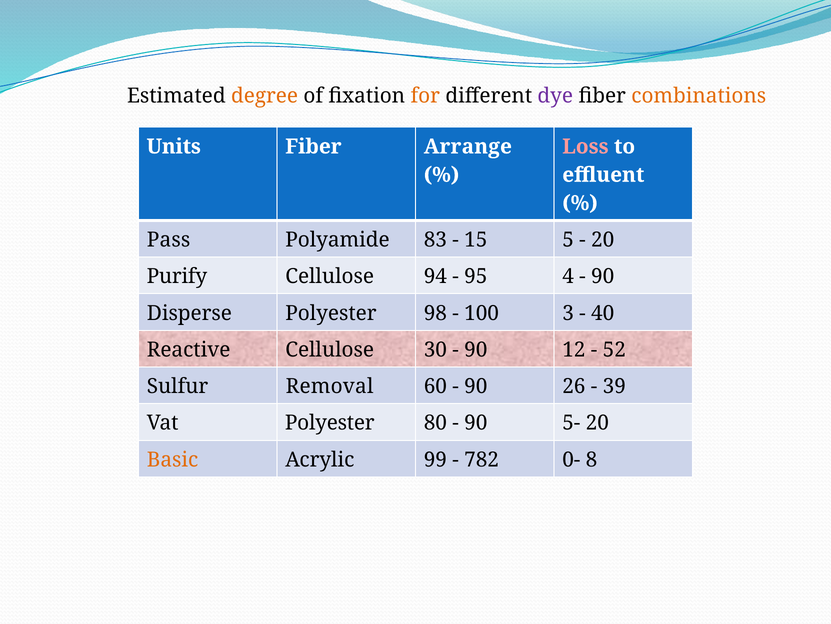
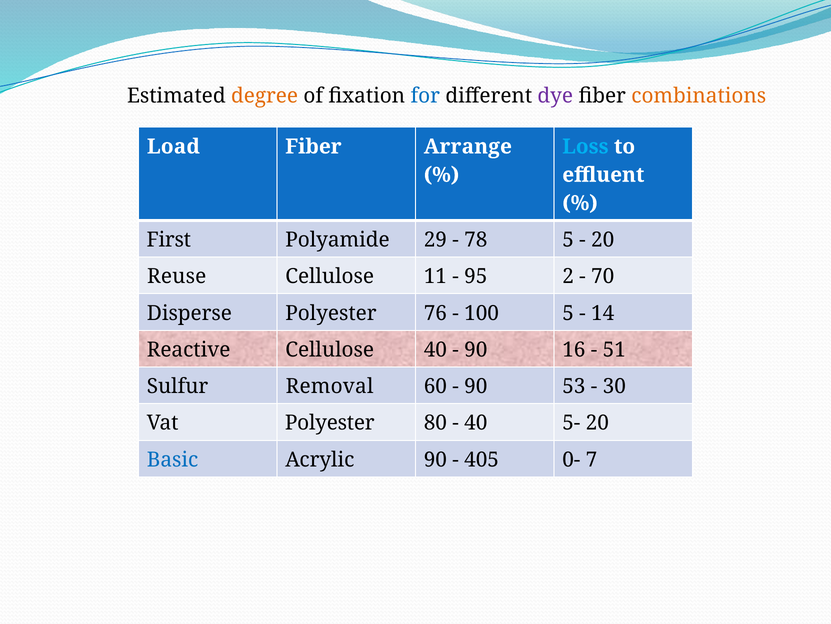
for colour: orange -> blue (425, 96)
Units: Units -> Load (173, 146)
Loss colour: pink -> light blue (585, 146)
Pass: Pass -> First (169, 240)
83: 83 -> 29 (435, 240)
15: 15 -> 78 (476, 240)
Purify: Purify -> Reuse (177, 276)
94: 94 -> 11 (435, 276)
4: 4 -> 2 (568, 276)
90: 90 -> 70 (603, 276)
98: 98 -> 76 (435, 313)
100 3: 3 -> 5 (568, 313)
40: 40 -> 14 (603, 313)
Cellulose 30: 30 -> 40 (435, 349)
12: 12 -> 16 (574, 349)
52: 52 -> 51 (614, 349)
26: 26 -> 53 (574, 386)
39: 39 -> 30 (614, 386)
90: 90 -> 40 (476, 423)
Basic colour: orange -> blue (173, 459)
Acrylic 99: 99 -> 90 (435, 459)
782: 782 -> 405 (482, 459)
8: 8 -> 7 (591, 459)
